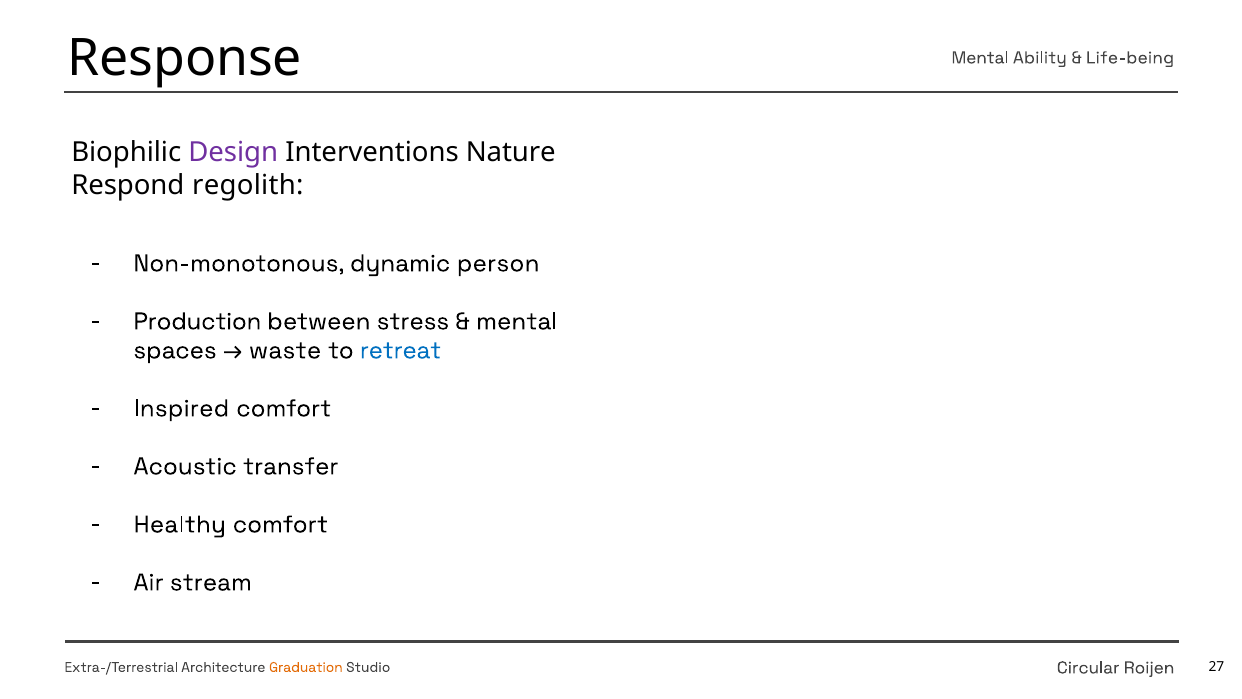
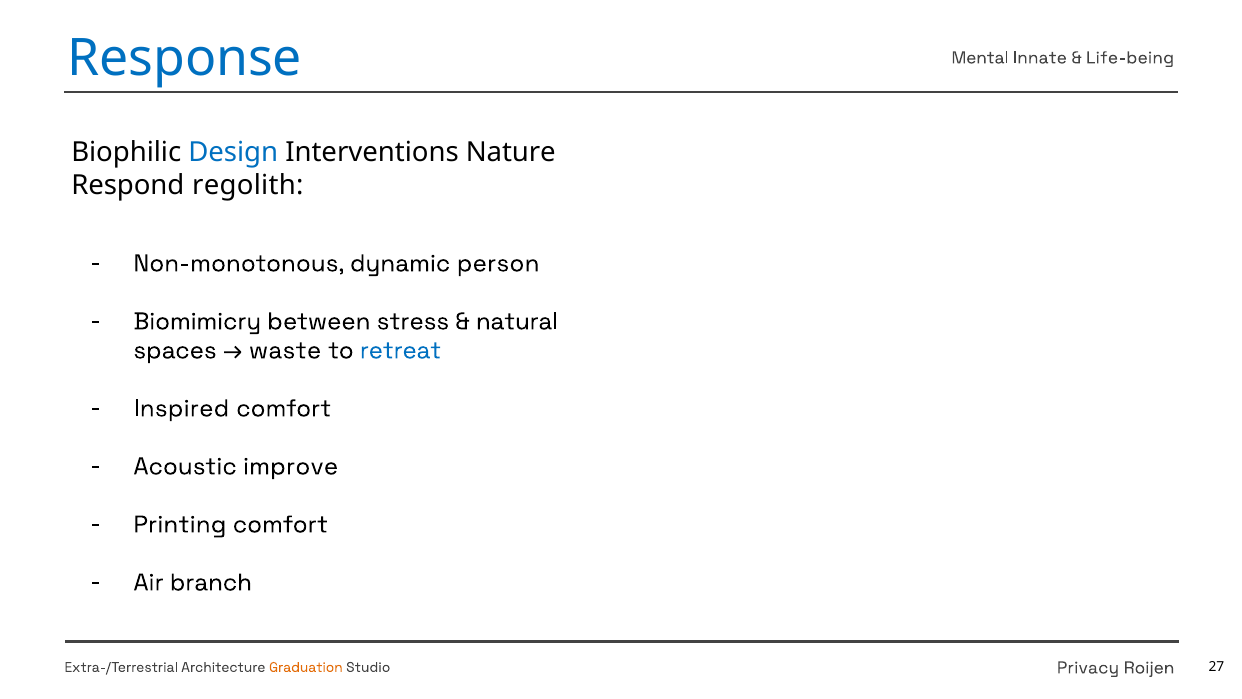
Response colour: black -> blue (185, 58)
Ability: Ability -> Innate (1040, 58)
Design colour: purple -> blue (233, 153)
Production: Production -> Biomimicry (197, 321)
mental: mental -> natural (517, 321)
transfer: transfer -> improve (291, 466)
Healthy: Healthy -> Printing (180, 524)
stream: stream -> branch (211, 582)
Circular: Circular -> Privacy (1088, 667)
